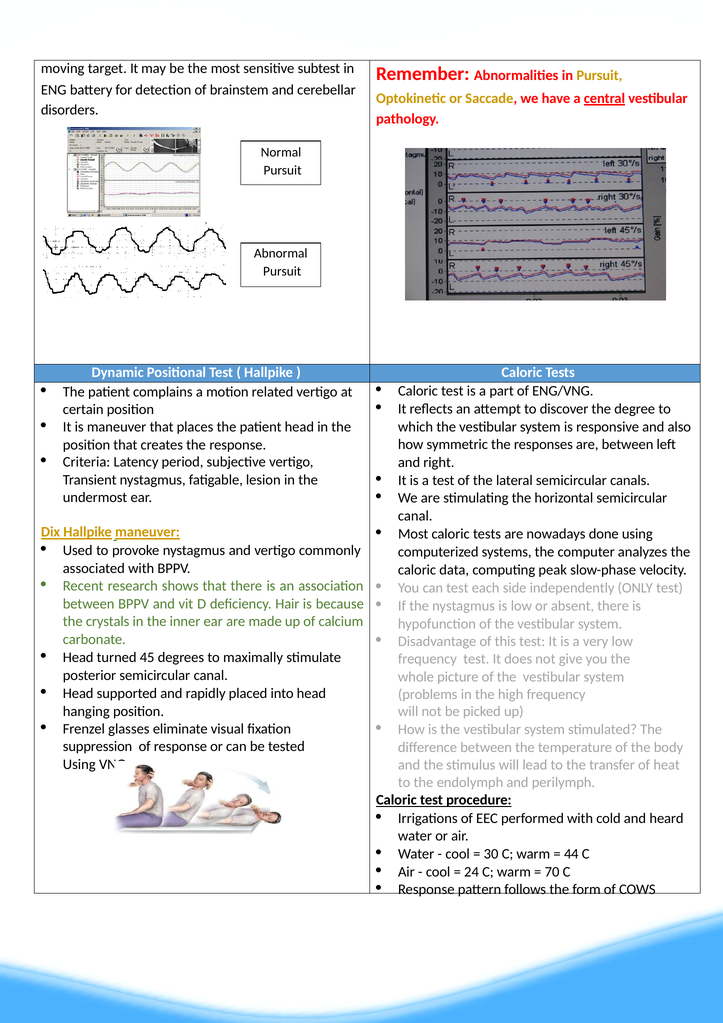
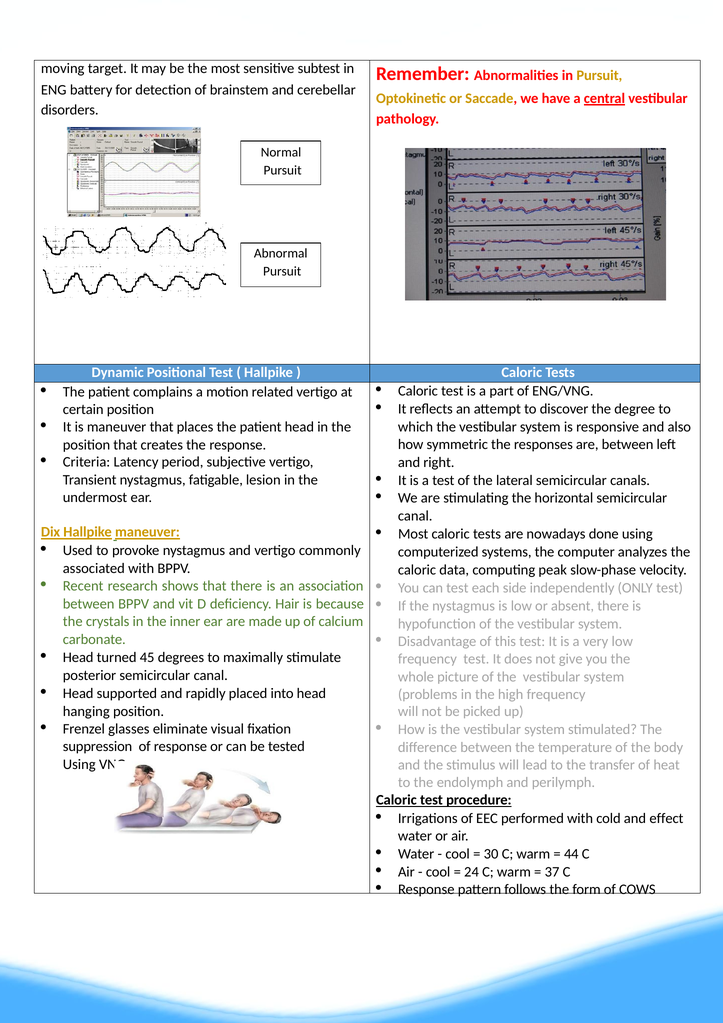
heard: heard -> effect (666, 818)
70: 70 -> 37 (552, 872)
